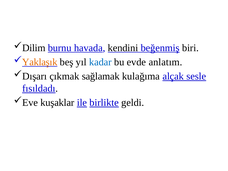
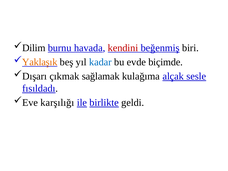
kendini colour: black -> red (123, 48)
anlatım: anlatım -> biçimde (166, 62)
kuşaklar: kuşaklar -> karşılığı (57, 103)
